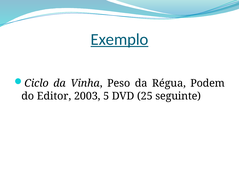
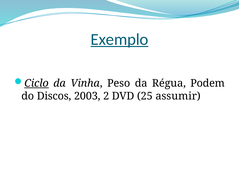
Ciclo underline: none -> present (37, 83)
Editor: Editor -> Discos (54, 96)
5: 5 -> 2 (106, 96)
seguinte: seguinte -> assumir (178, 96)
